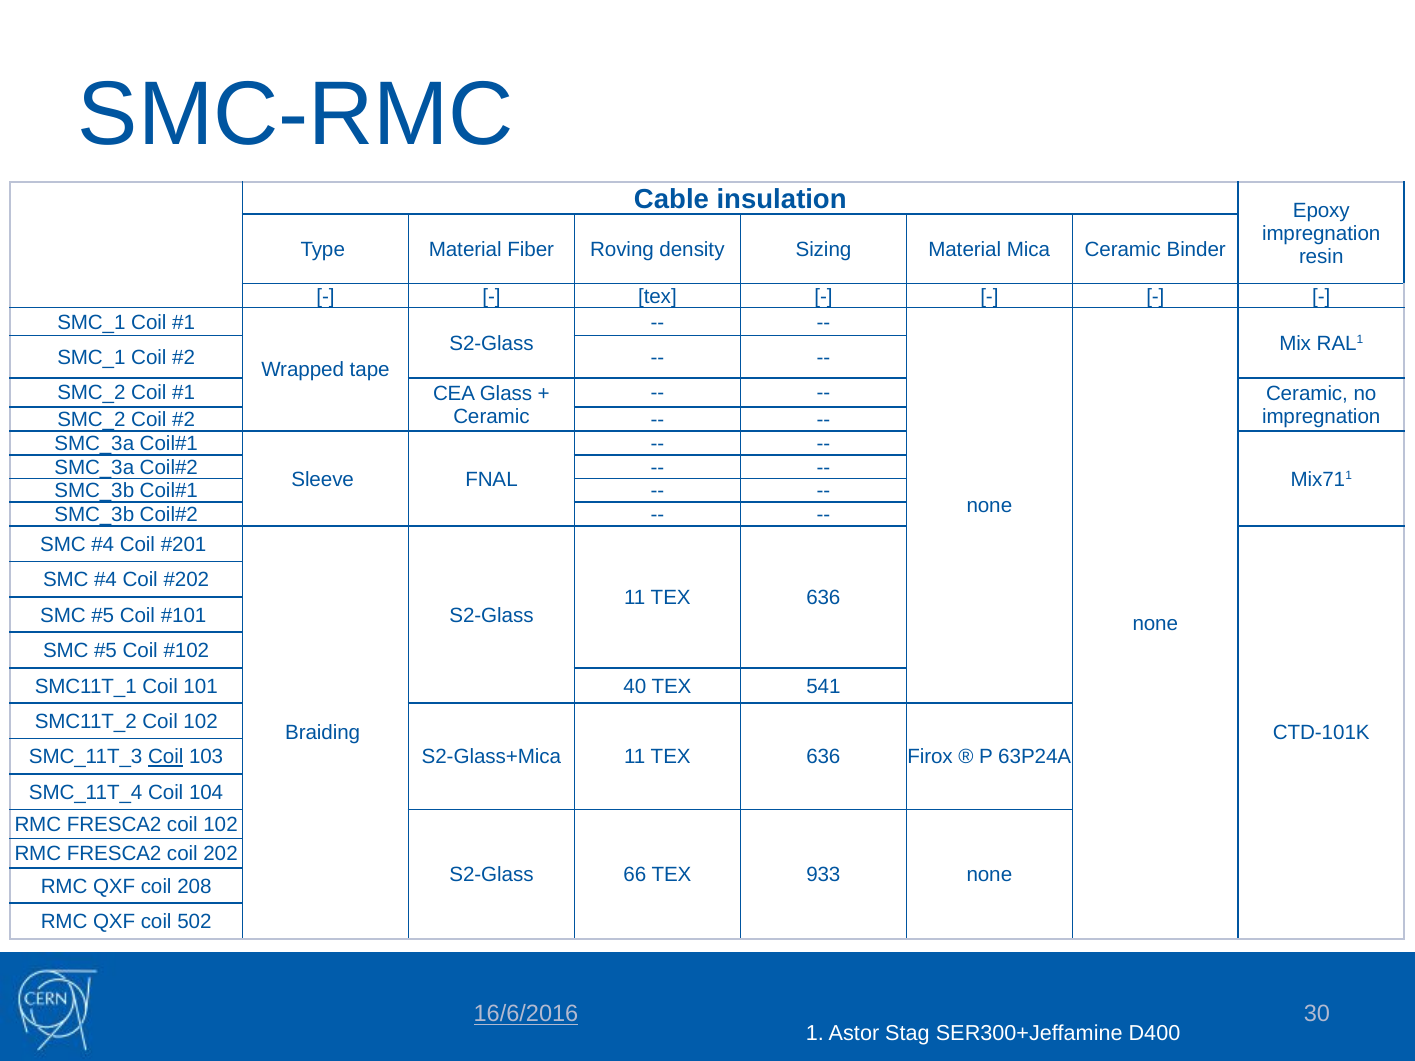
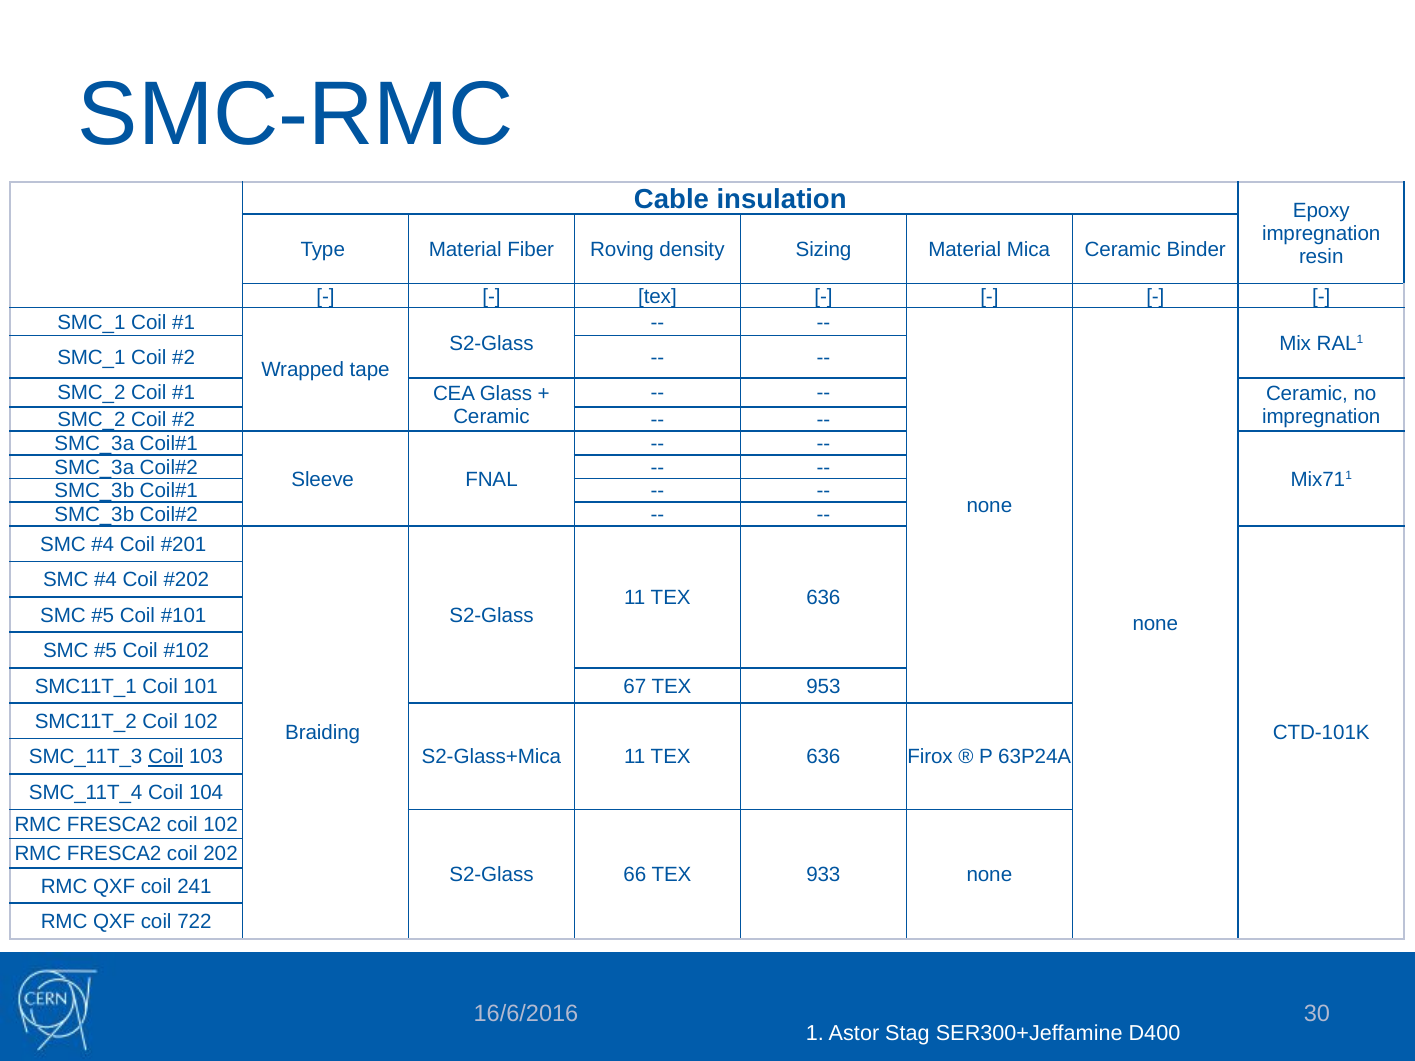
40: 40 -> 67 (635, 686)
541: 541 -> 953 (823, 686)
208: 208 -> 241 (194, 887)
502: 502 -> 722 (194, 922)
16/6/2016 underline: present -> none (526, 1014)
